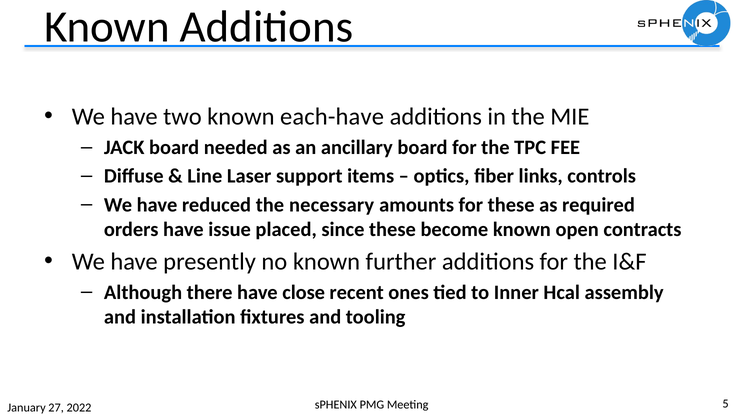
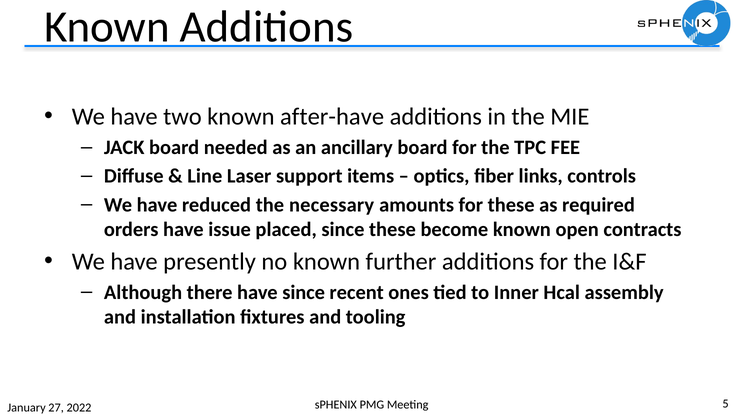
each-have: each-have -> after-have (332, 117)
have close: close -> since (304, 292)
